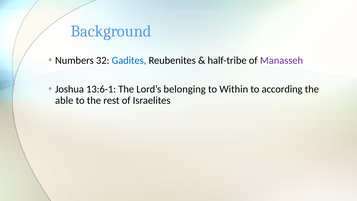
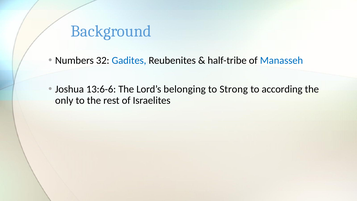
Manasseh colour: purple -> blue (281, 60)
13:6-1: 13:6-1 -> 13:6-6 (101, 89)
Within: Within -> Strong (234, 89)
able: able -> only (64, 100)
